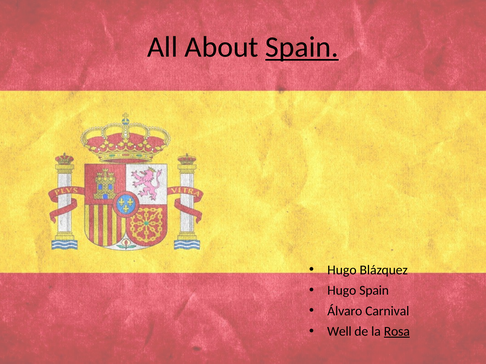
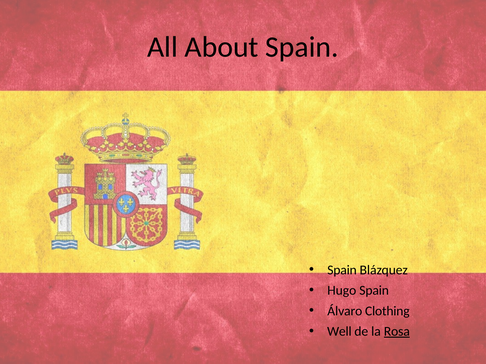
Spain underline: present -> none (302, 47)
Hugo: Hugo -> Spain (342, 270)
Carnival: Carnival -> Clothing (387, 311)
